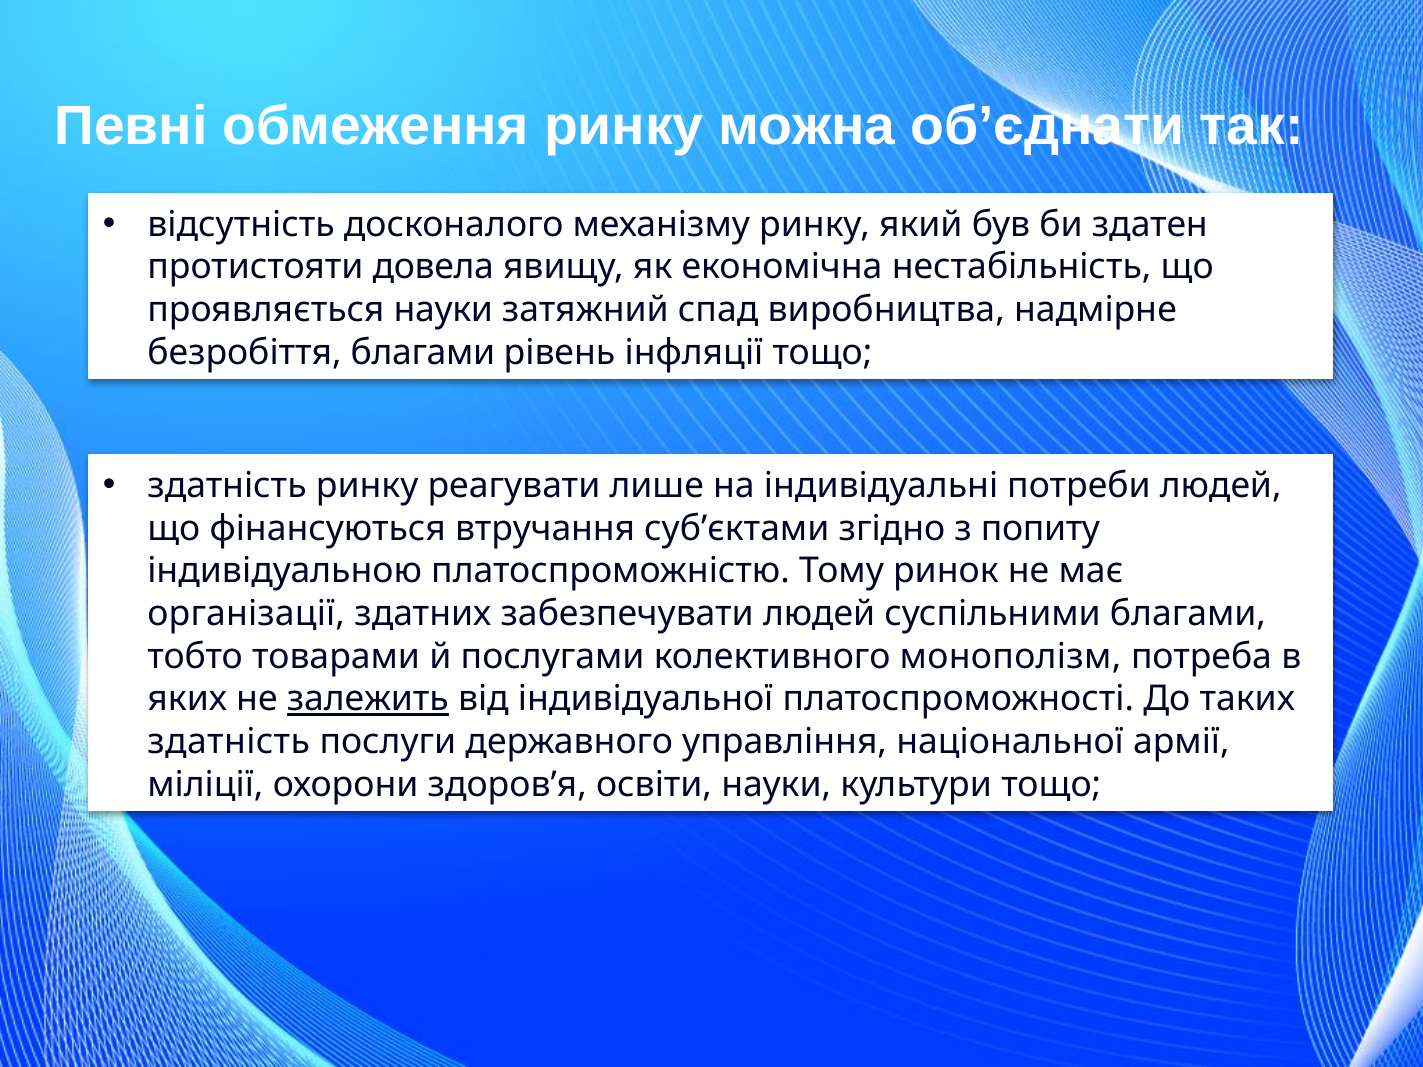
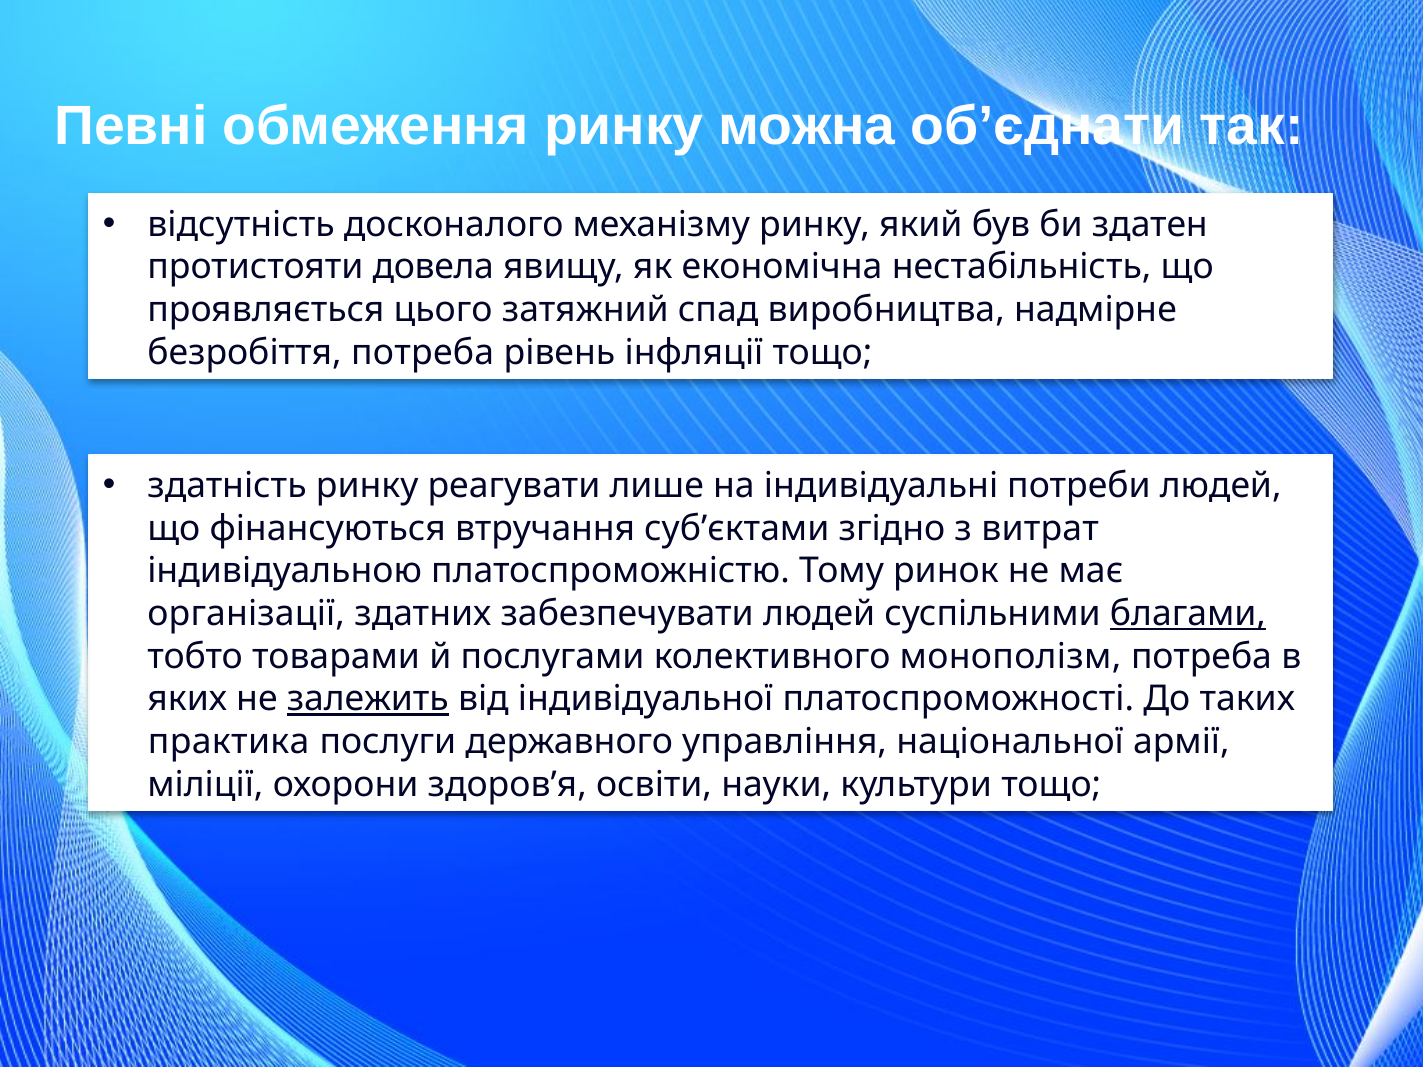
проявляється науки: науки -> цього (443, 310)
безробіття благами: благами -> потреба (423, 353)
попиту: попиту -> витрат (1040, 529)
благами underline: none -> present (1188, 614)
здатність: здатність -> практика (229, 742)
